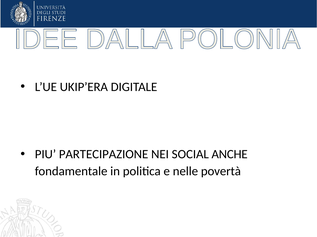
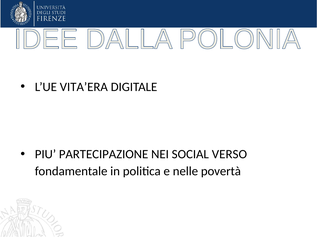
UKIP’ERA: UKIP’ERA -> VITA’ERA (84, 87)
ANCHE: ANCHE -> VERSO (229, 155)
